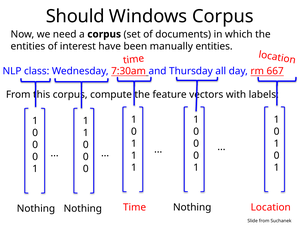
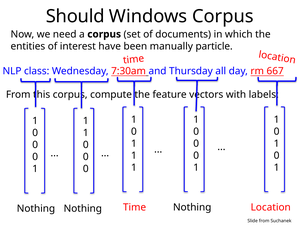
manually entities: entities -> particle (214, 46)
